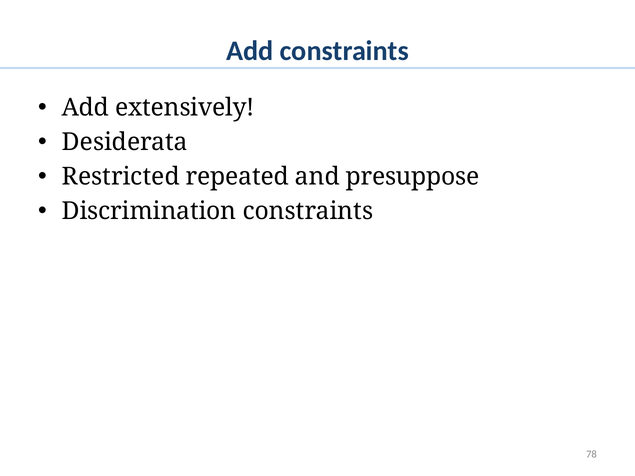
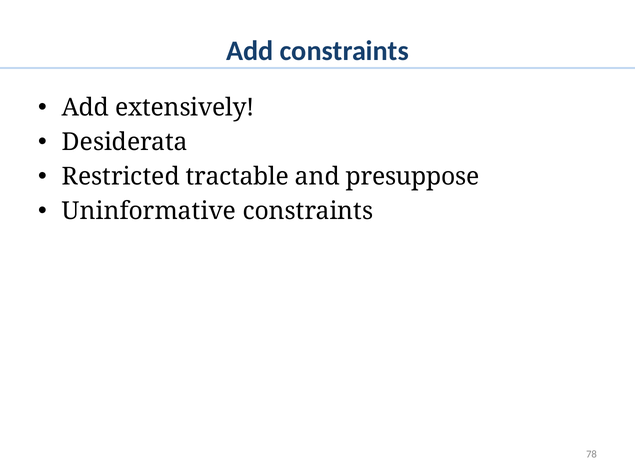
repeated: repeated -> tractable (237, 177)
Discrimination: Discrimination -> Uninformative (149, 211)
